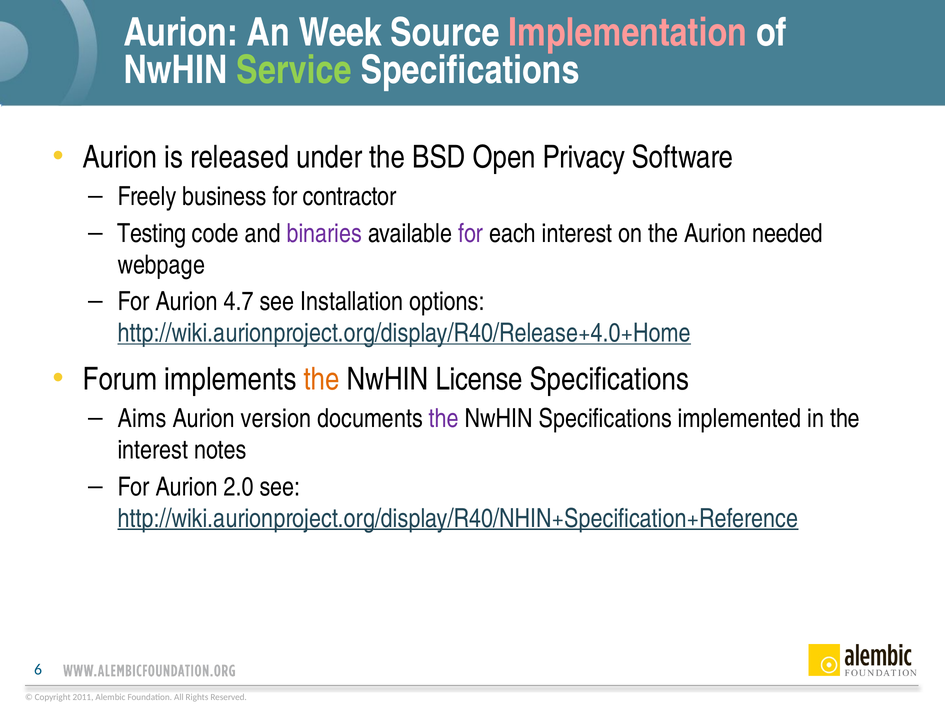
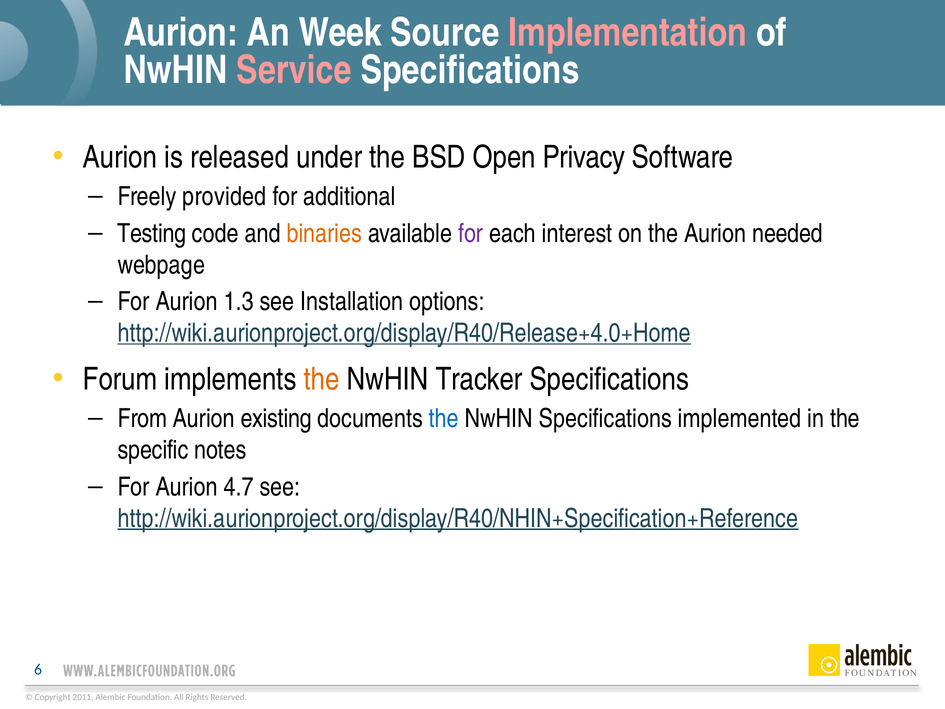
Service colour: light green -> pink (294, 70)
business: business -> provided (224, 197)
contractor: contractor -> additional (349, 197)
binaries colour: purple -> orange (324, 233)
4.7: 4.7 -> 1.3 (239, 302)
License: License -> Tracker (479, 379)
Aims: Aims -> From (142, 419)
version: version -> existing (276, 419)
the colour: purple -> blue (444, 419)
interest: interest -> specific (153, 450)
2.0: 2.0 -> 4.7 (239, 487)
